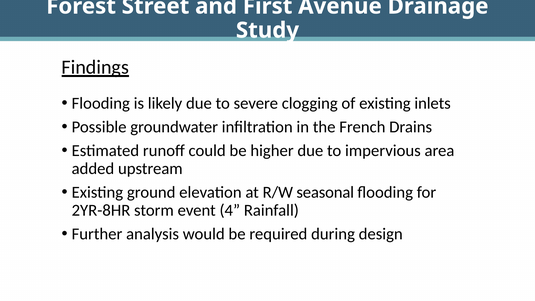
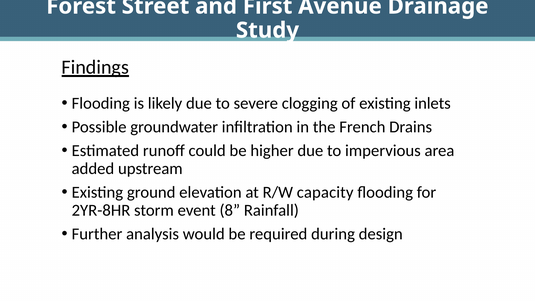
seasonal: seasonal -> capacity (325, 192)
4: 4 -> 8 (230, 210)
